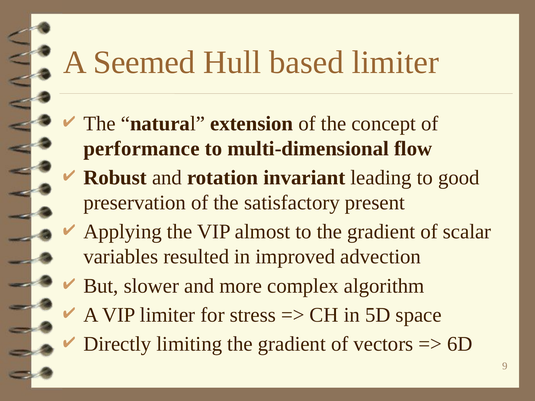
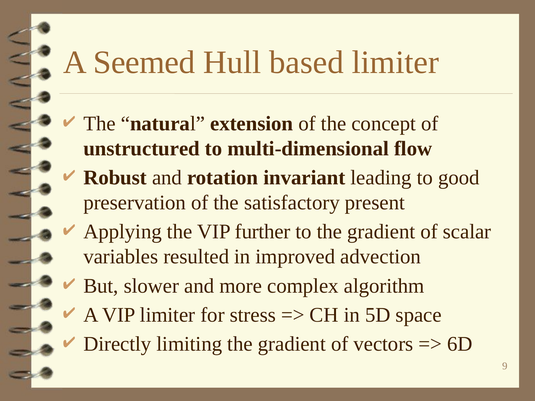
performance: performance -> unstructured (142, 149)
almost: almost -> further (263, 232)
